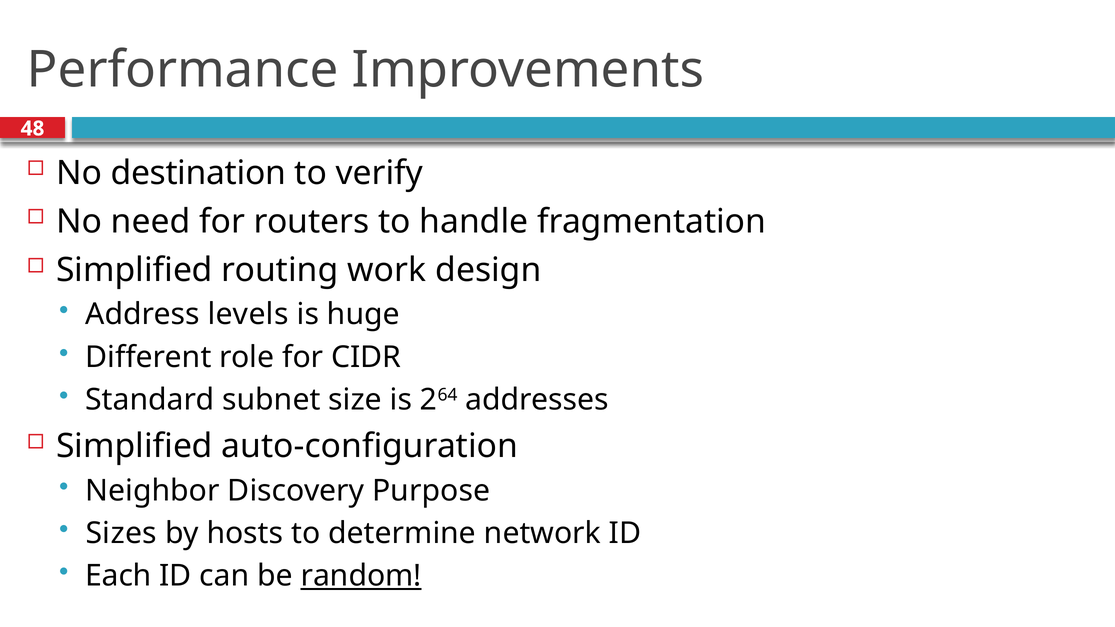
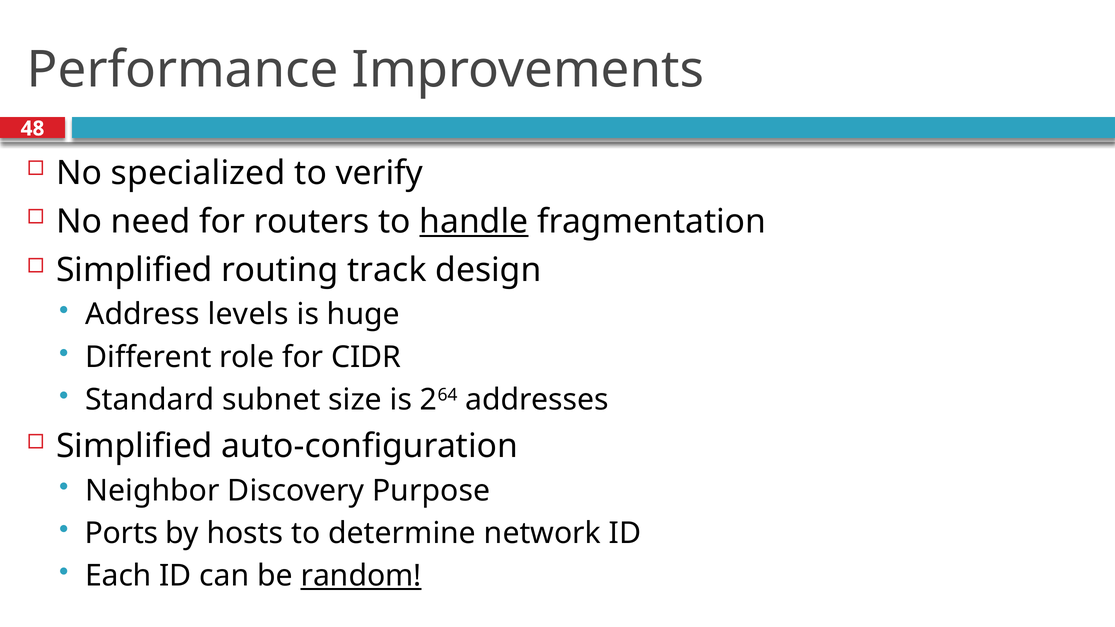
destination: destination -> specialized (198, 173)
handle underline: none -> present (474, 222)
work: work -> track (387, 270)
Sizes: Sizes -> Ports (122, 534)
